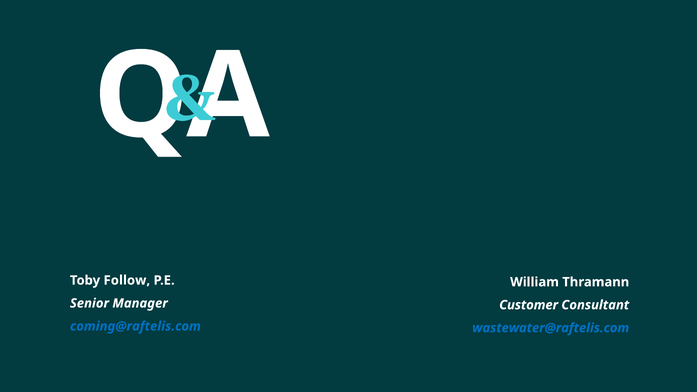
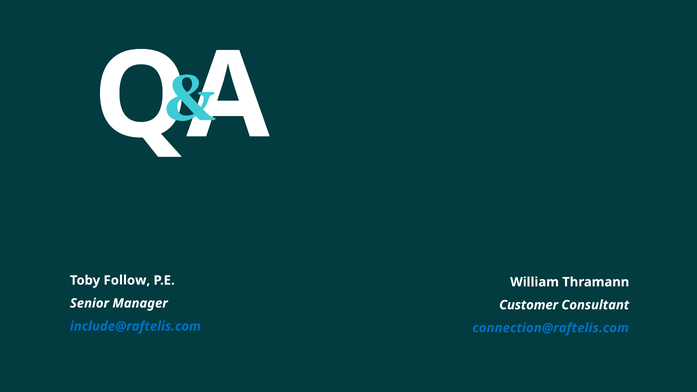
coming@raftelis.com: coming@raftelis.com -> include@raftelis.com (135, 326)
wastewater@raftelis.com: wastewater@raftelis.com -> connection@raftelis.com (551, 328)
